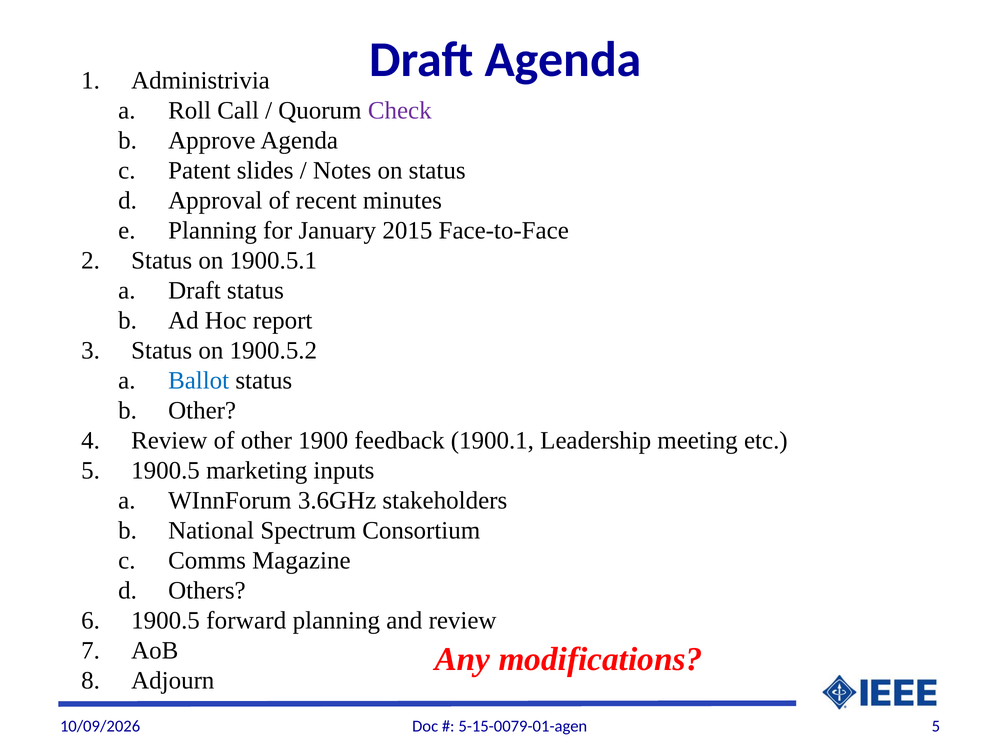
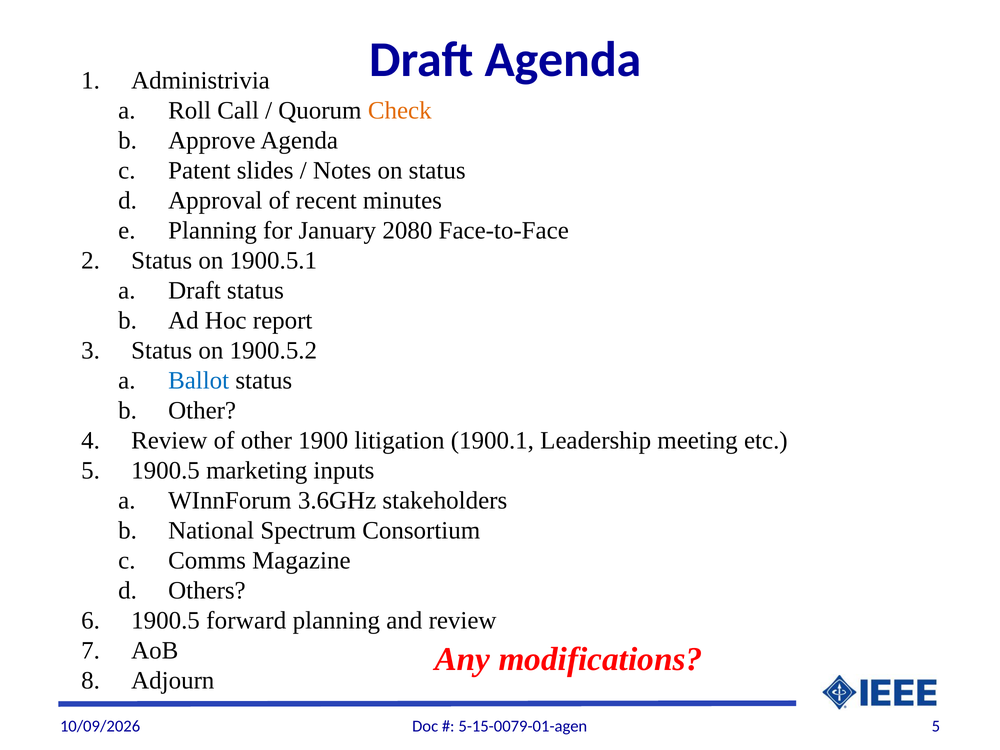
Check colour: purple -> orange (400, 111)
2015: 2015 -> 2080 (407, 231)
feedback: feedback -> litigation (400, 441)
